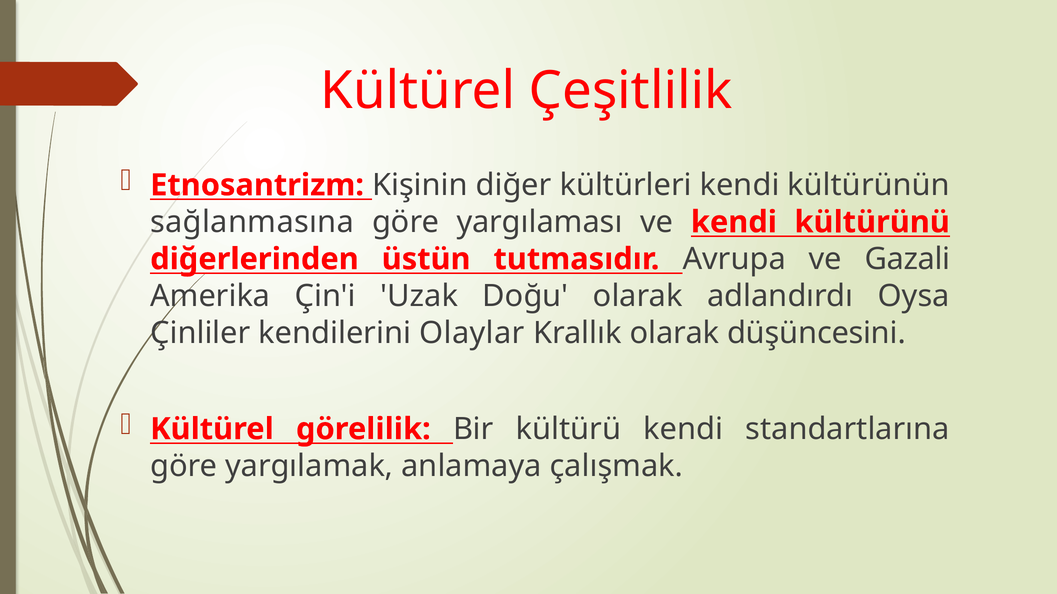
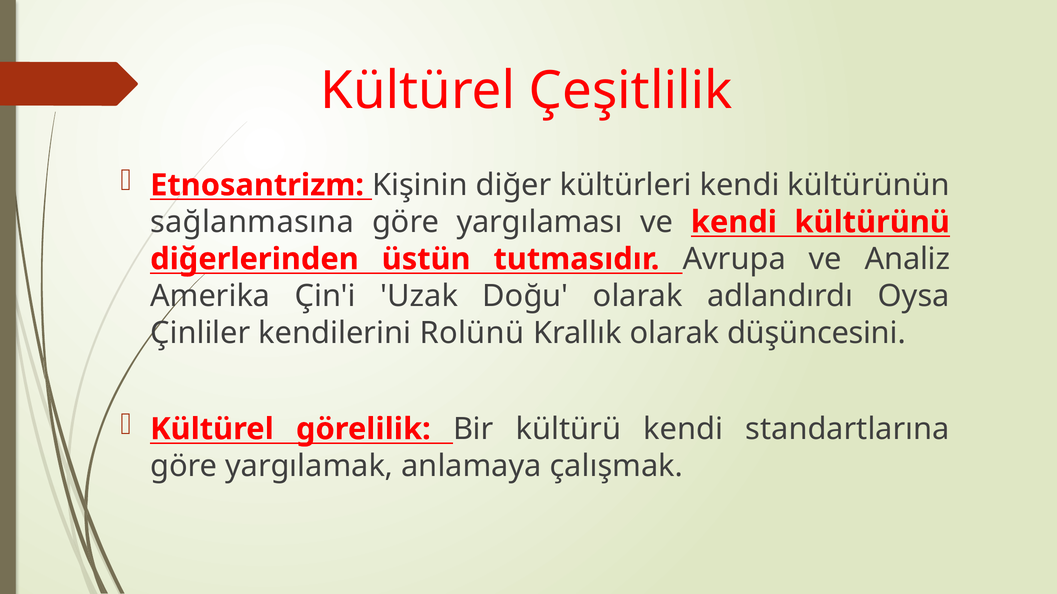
Gazali: Gazali -> Analiz (907, 259)
Olaylar: Olaylar -> Rolünü (472, 333)
